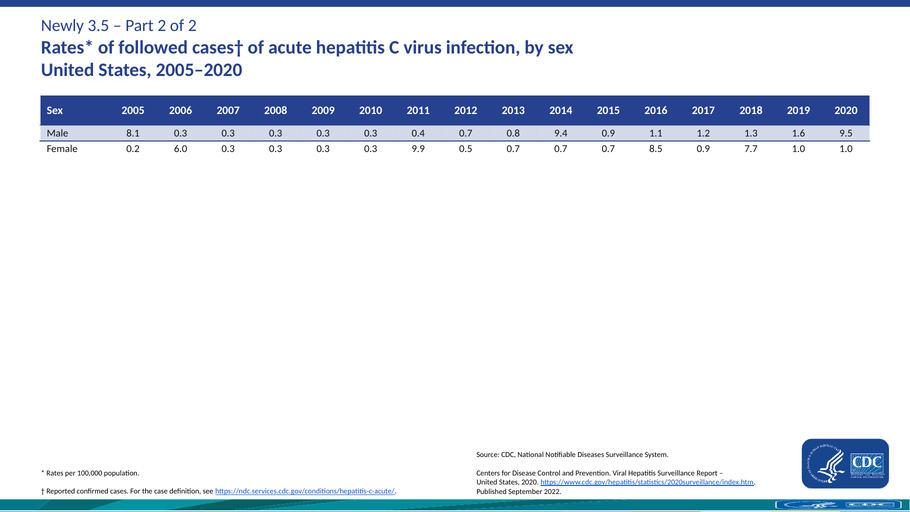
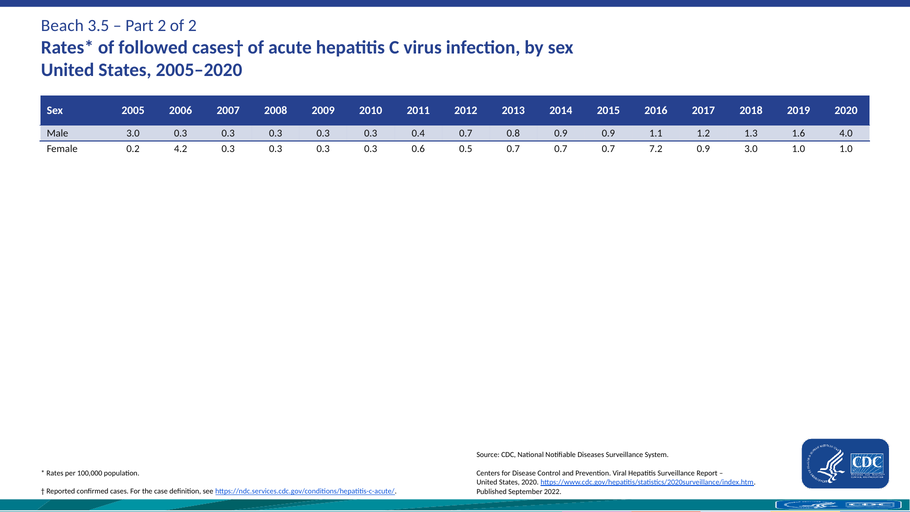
Newly: Newly -> Beach (62, 26)
Male 8.1: 8.1 -> 3.0 (133, 133)
0.8 9.4: 9.4 -> 0.9 (561, 133)
9.5: 9.5 -> 4.0 (846, 133)
6.0: 6.0 -> 4.2 (181, 149)
9.9: 9.9 -> 0.6 (418, 149)
8.5: 8.5 -> 7.2 (656, 149)
0.9 7.7: 7.7 -> 3.0 (751, 149)
